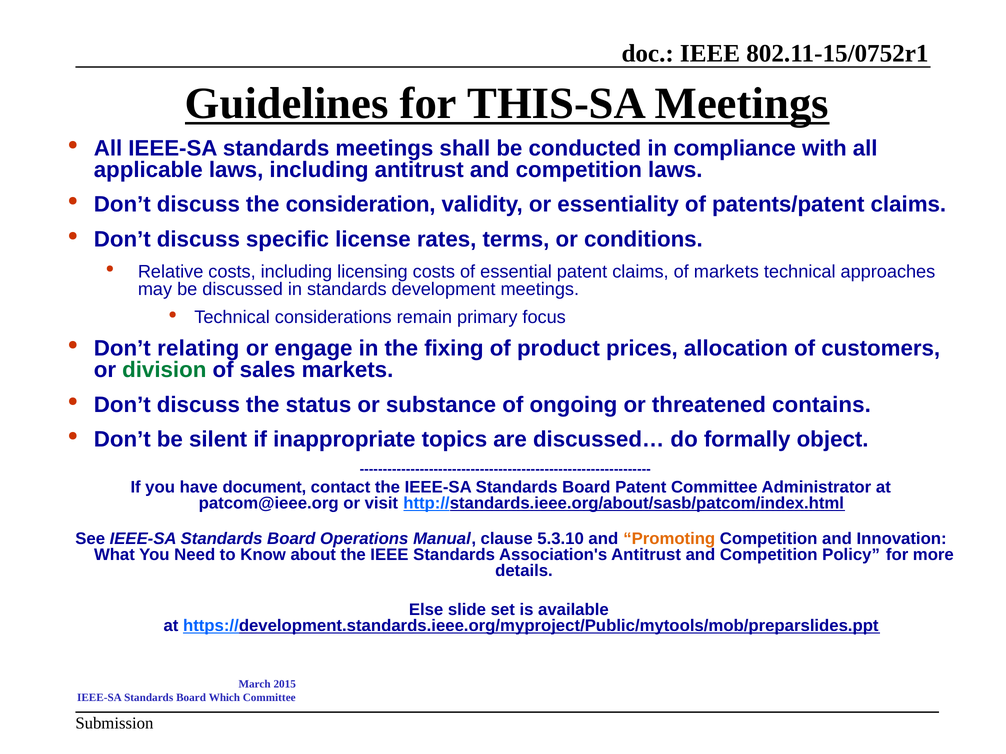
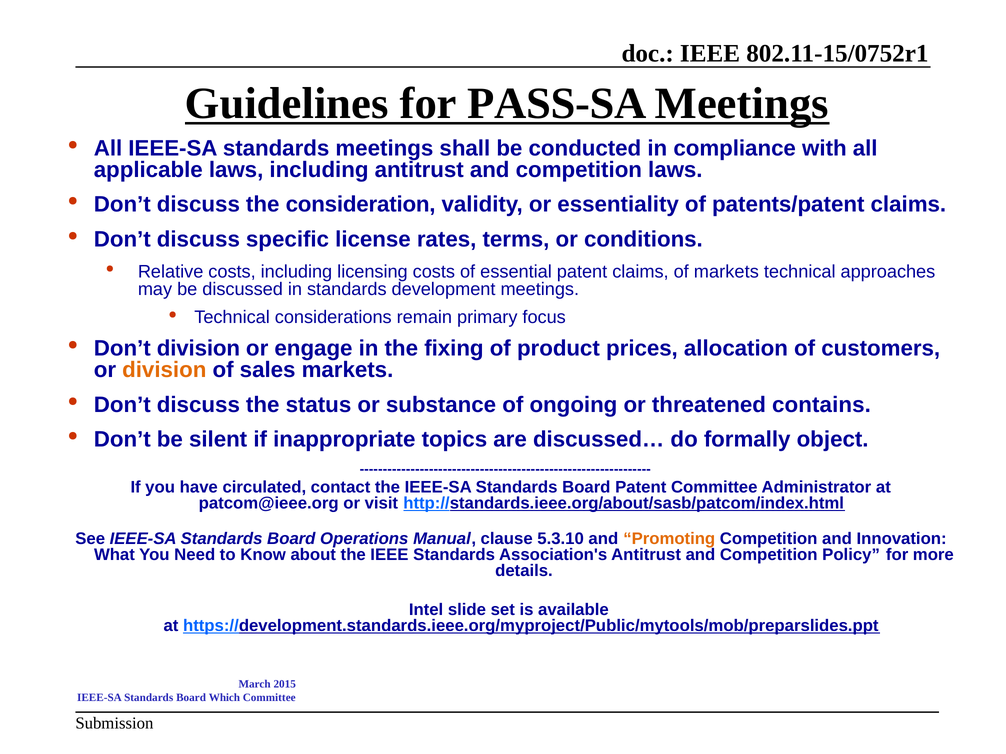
THIS-SA: THIS-SA -> PASS-SA (557, 104)
Don’t relating: relating -> division (198, 349)
division colour: green -> orange (164, 370)
document: document -> circulated (264, 487)
Else: Else -> Intel (426, 610)
